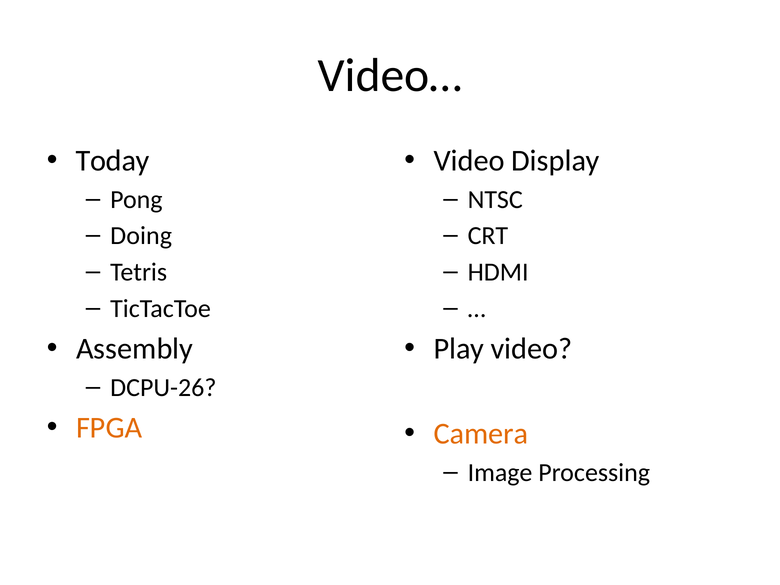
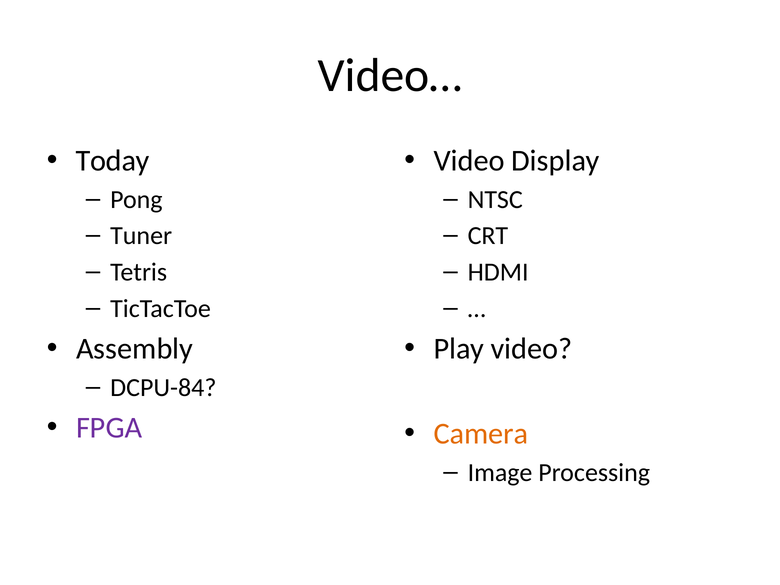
Doing: Doing -> Tuner (141, 236)
DCPU-26: DCPU-26 -> DCPU-84 (163, 387)
FPGA colour: orange -> purple (109, 428)
